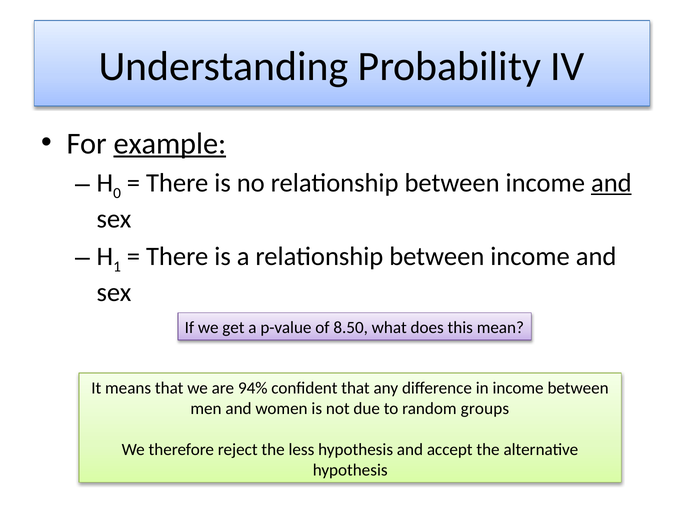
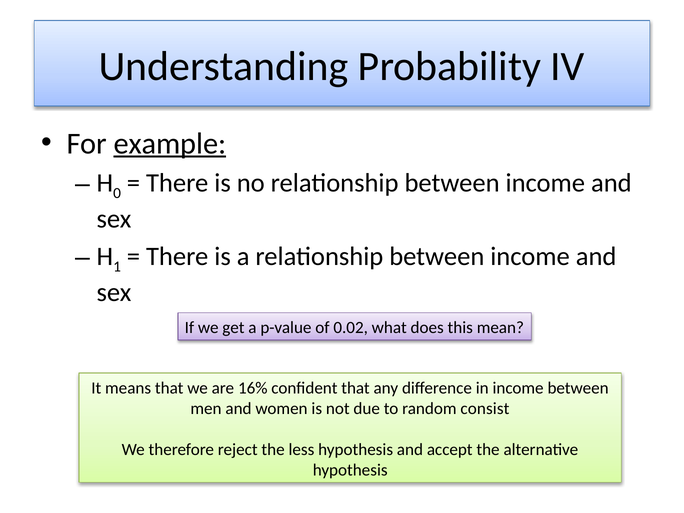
and underline: present -> none (611, 183)
8.50: 8.50 -> 0.02 (351, 328)
94%: 94% -> 16% (253, 388)
groups: groups -> consist (485, 408)
